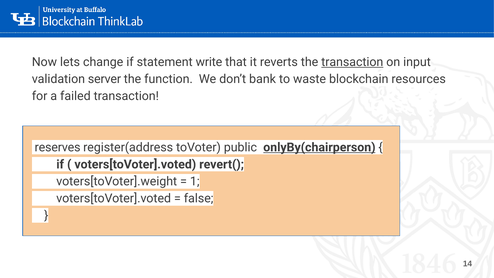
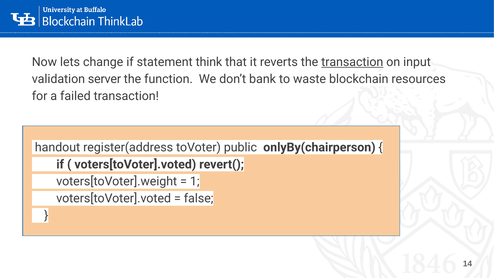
write: write -> think (209, 62)
reserves: reserves -> handout (58, 147)
onlyBy(chairperson underline: present -> none (319, 147)
